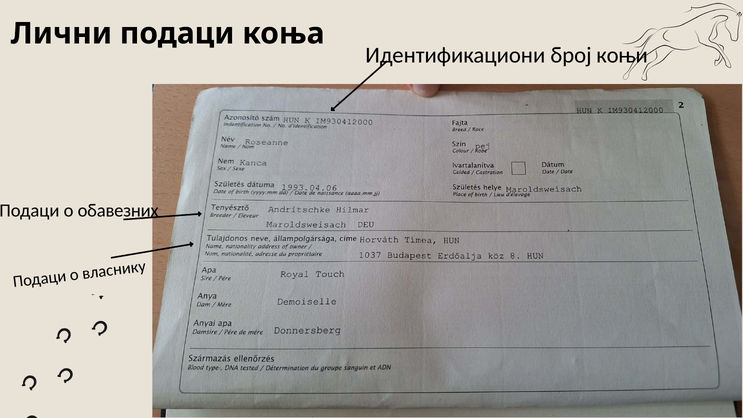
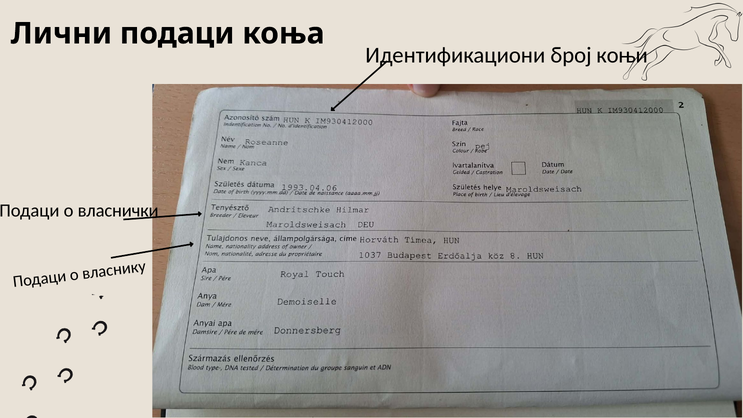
обавезних: обавезних -> власнички (118, 211)
